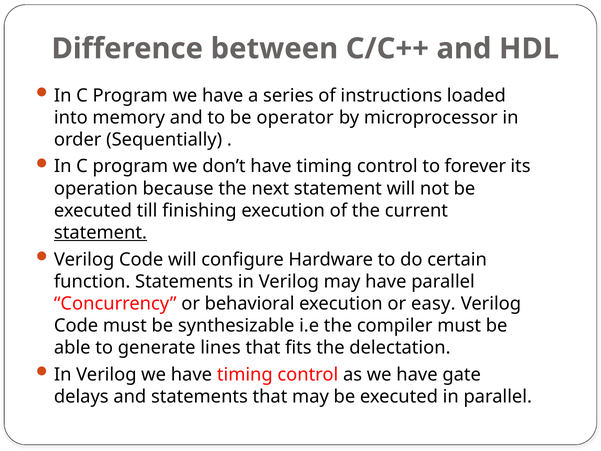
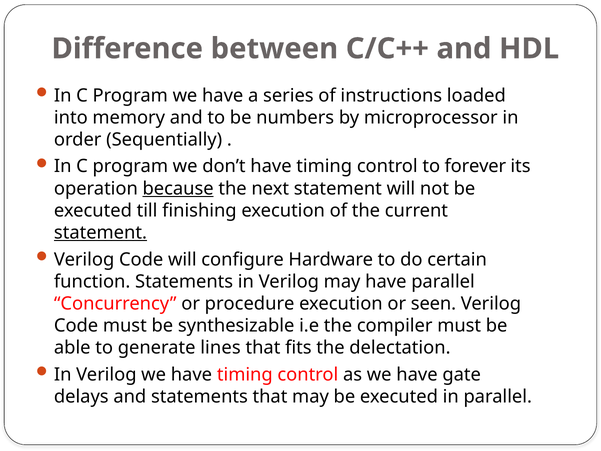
operator: operator -> numbers (295, 117)
because underline: none -> present (178, 188)
behavioral: behavioral -> procedure (250, 303)
easy: easy -> seen (433, 303)
